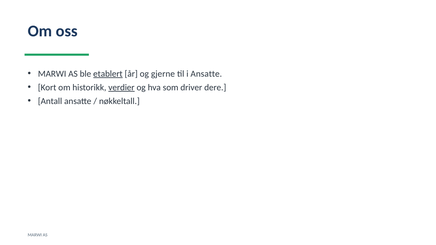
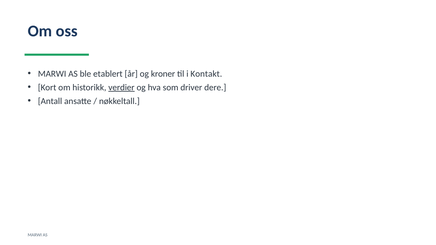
etablert underline: present -> none (108, 74)
gjerne: gjerne -> kroner (163, 74)
i Ansatte: Ansatte -> Kontakt (206, 74)
